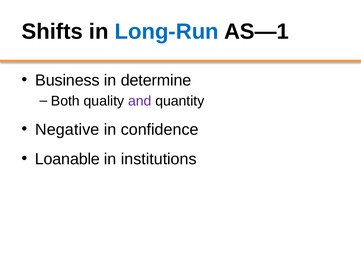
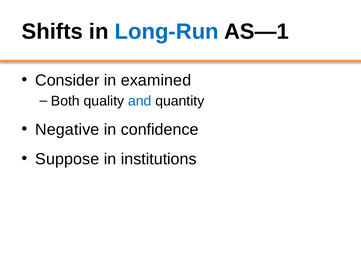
Business: Business -> Consider (67, 80)
determine: determine -> examined (156, 80)
and colour: purple -> blue (140, 101)
Loanable: Loanable -> Suppose (67, 159)
